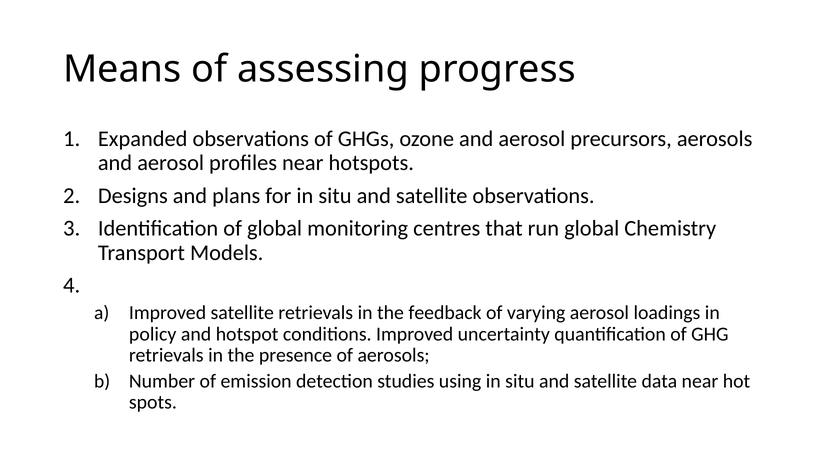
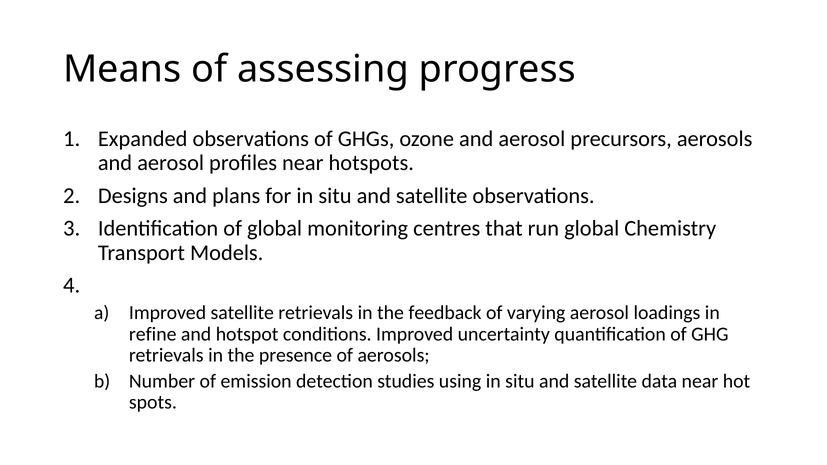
policy: policy -> refine (153, 334)
